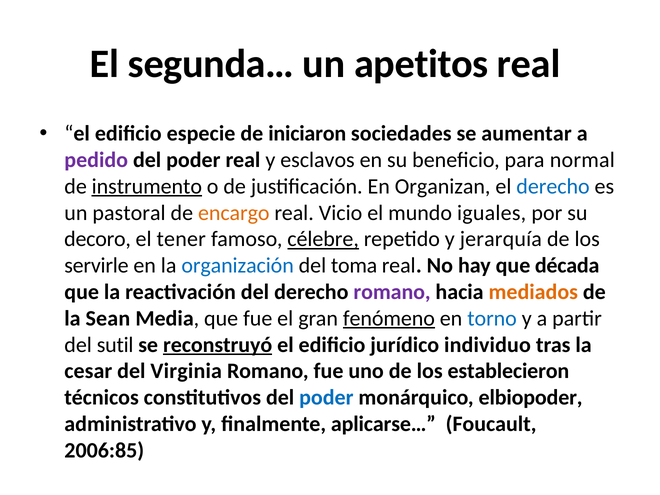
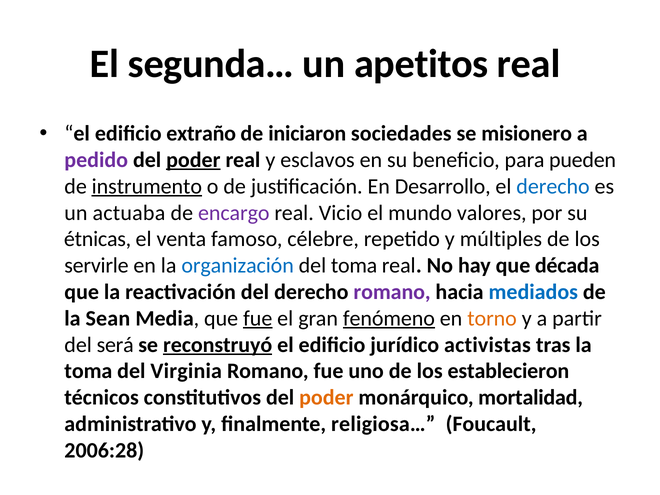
especie: especie -> extraño (201, 134)
aumentar: aumentar -> misionero (527, 134)
poder underline: none -> present (193, 160)
normal: normal -> pueden (583, 160)
Organizan: Organizan -> Desarrollo (443, 186)
pastoral: pastoral -> actuaba (129, 213)
encargo colour: orange -> purple (234, 213)
iguales: iguales -> valores (492, 213)
decoro: decoro -> étnicas (98, 239)
tener: tener -> venta (181, 239)
célebre underline: present -> none (323, 239)
jerarquía: jerarquía -> múltiples (501, 239)
mediados colour: orange -> blue (533, 292)
fue underline: none -> present (258, 318)
torno colour: blue -> orange (492, 318)
sutil: sutil -> será (115, 345)
individuo: individuo -> activistas (487, 345)
cesar: cesar -> toma (88, 371)
poder colour: blue -> orange (326, 398)
elbiopoder: elbiopoder -> mortalidad (531, 398)
aplicarse…: aplicarse… -> religiosa… (383, 424)
2006:85: 2006:85 -> 2006:28 (104, 450)
